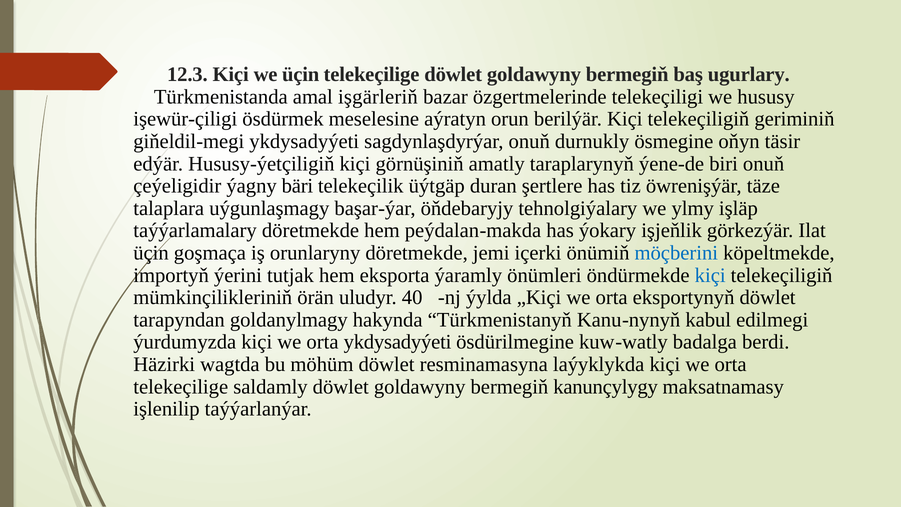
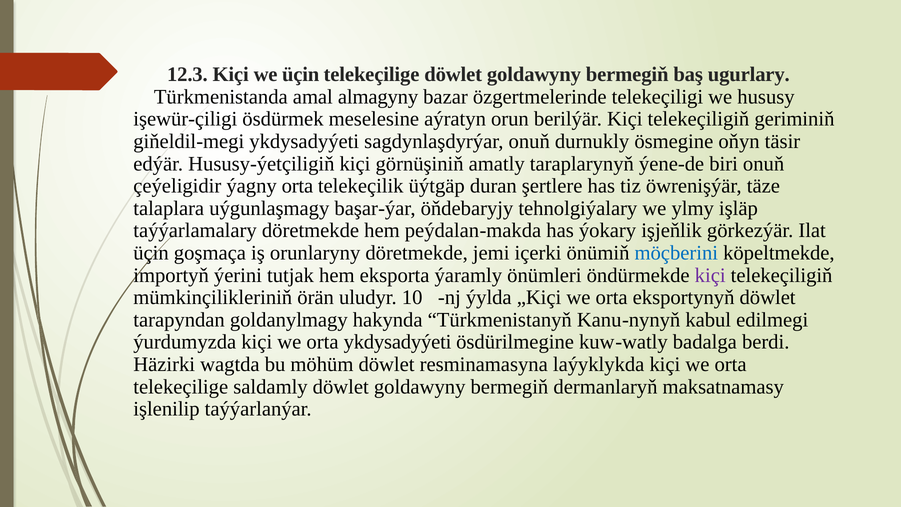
işgärleriň: işgärleriň -> almagyny (378, 97)
ýagny bäri: bäri -> orta (297, 186)
kiçi colour: blue -> purple (710, 275)
40: 40 -> 10 (412, 297)
kanunçylygy: kanunçylygy -> dermanlaryň (605, 387)
